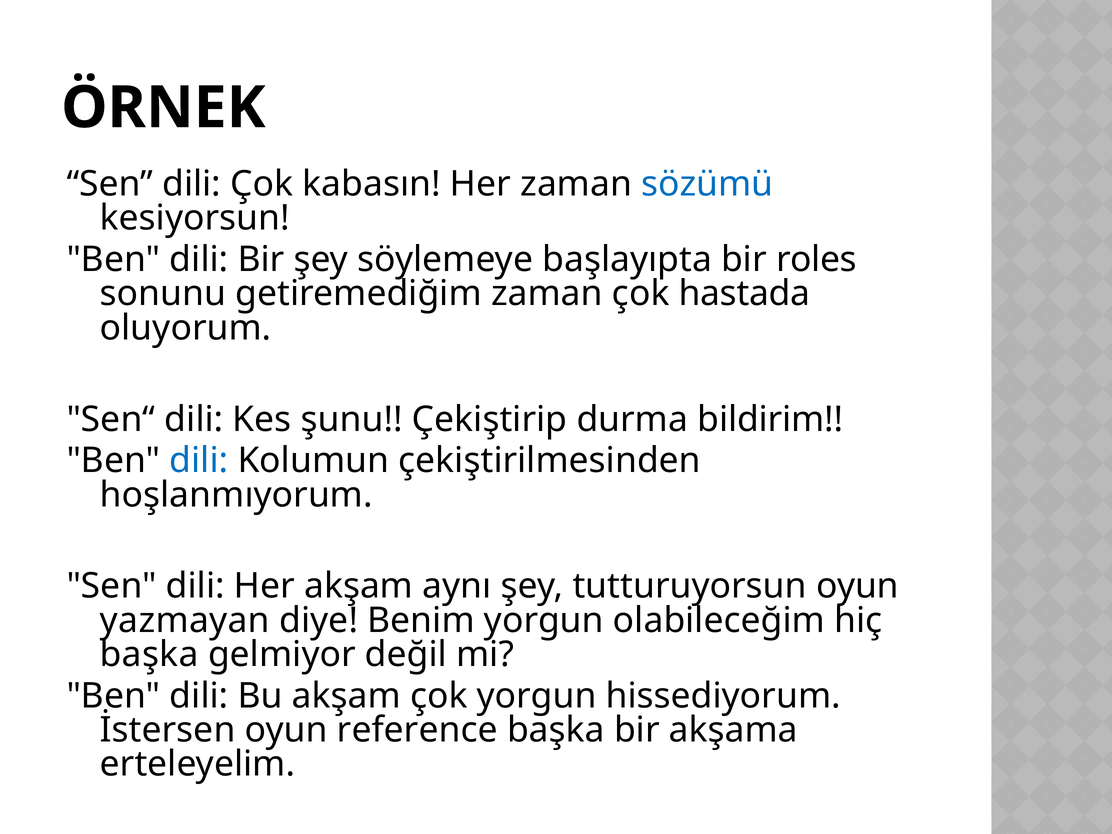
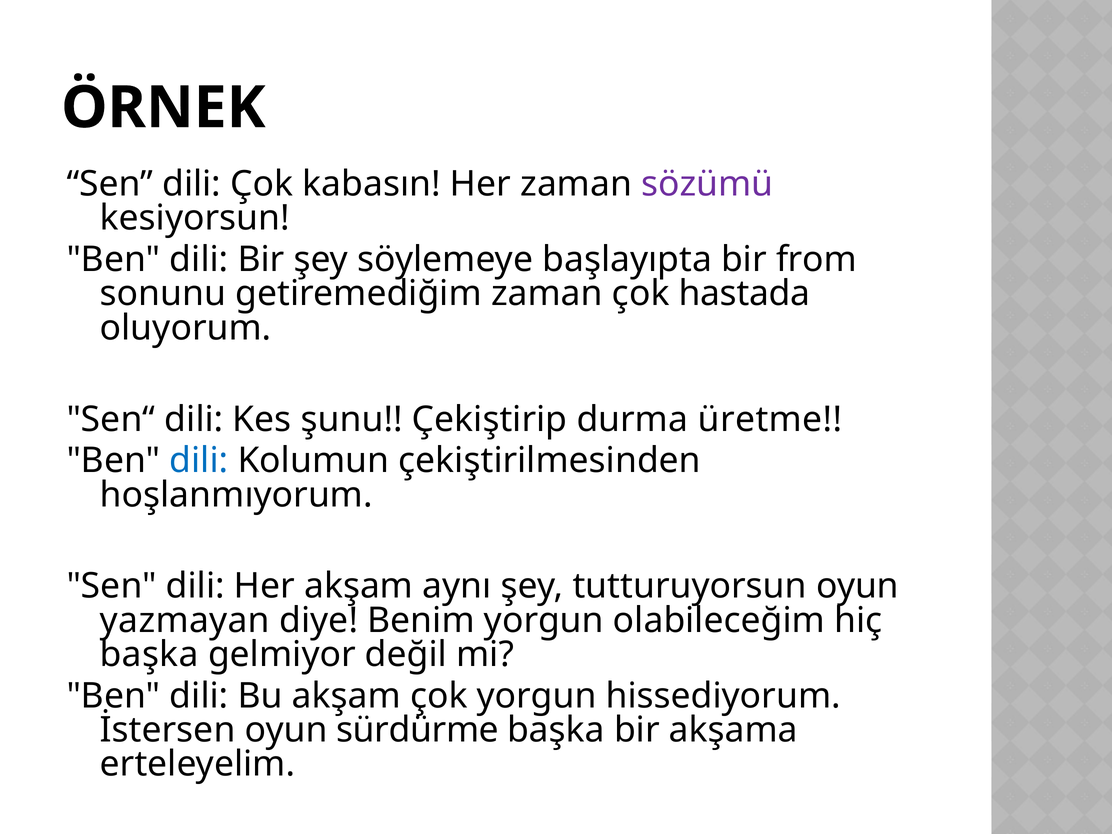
sözümü colour: blue -> purple (707, 184)
roles: roles -> from (816, 260)
bildirim: bildirim -> üretme (770, 419)
reference: reference -> sürdürme (418, 730)
